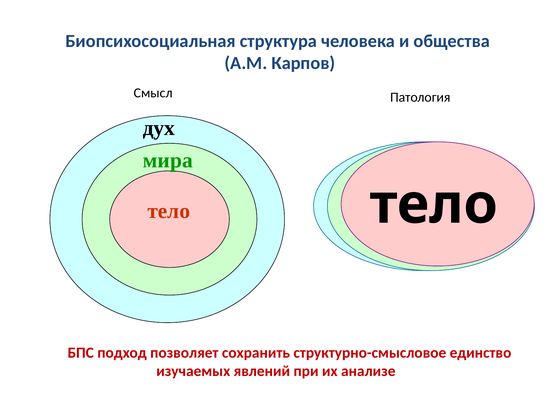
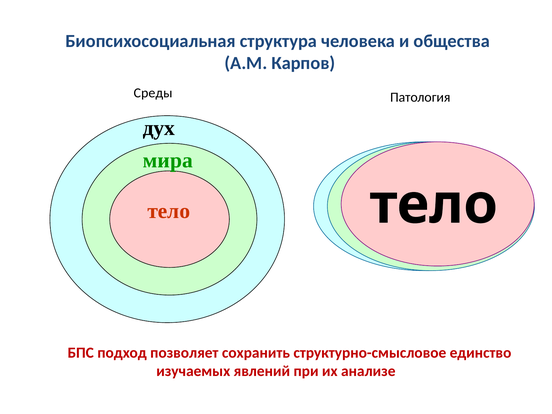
Смысл: Смысл -> Среды (153, 93)
